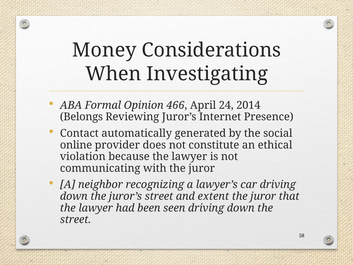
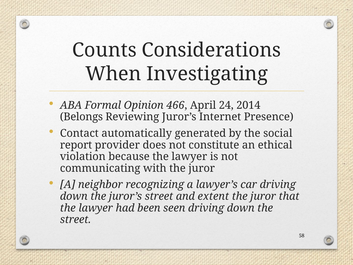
Money: Money -> Counts (104, 50)
online: online -> report (76, 145)
